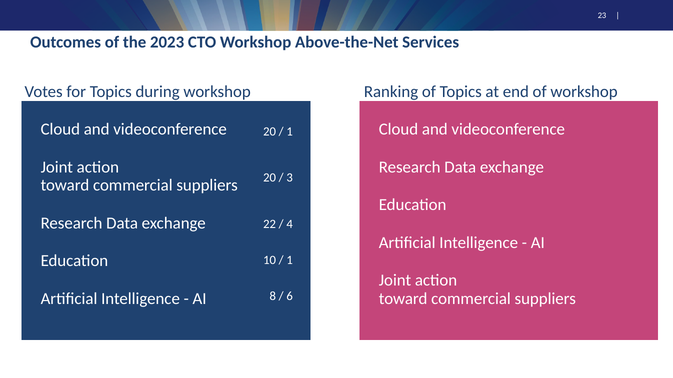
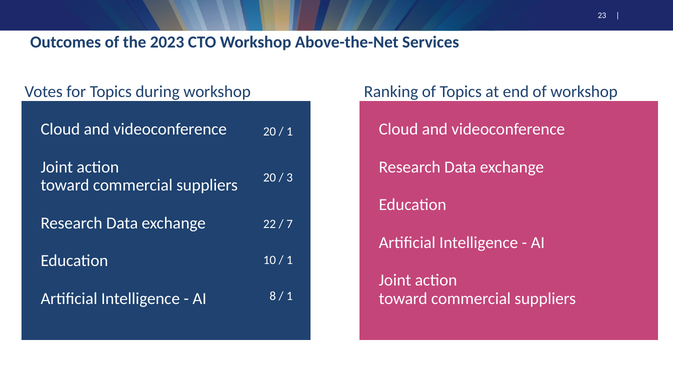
4: 4 -> 7 (290, 225)
6: 6 -> 1 (290, 297)
